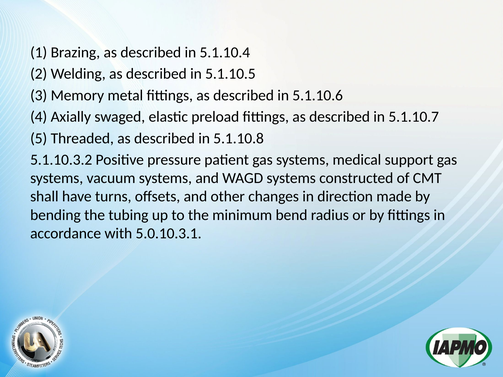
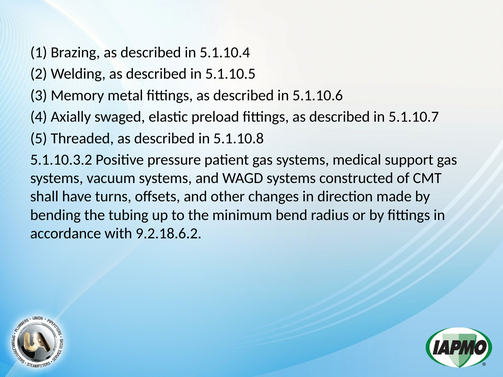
5.0.10.3.1: 5.0.10.3.1 -> 9.2.18.6.2 (169, 234)
